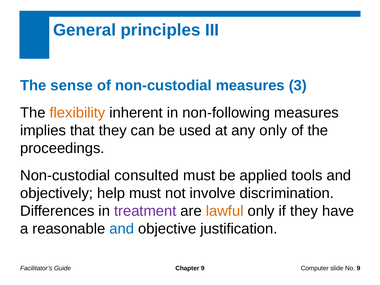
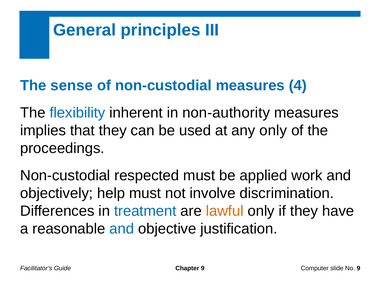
3: 3 -> 4 (298, 85)
flexibility colour: orange -> blue (77, 113)
non-following: non-following -> non-authority (226, 113)
consulted: consulted -> respected (147, 175)
tools: tools -> work (307, 175)
treatment colour: purple -> blue (145, 211)
